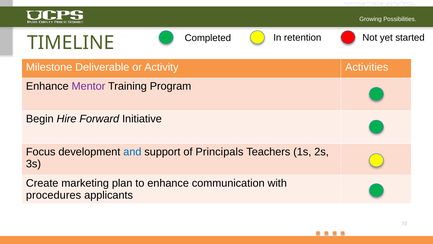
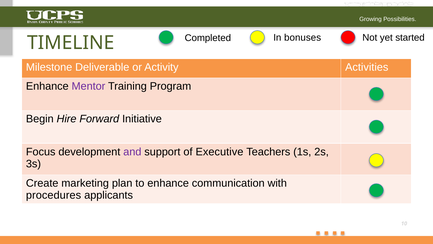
retention: retention -> bonuses (303, 38)
and colour: blue -> purple (132, 152)
Principals: Principals -> Executive (219, 152)
